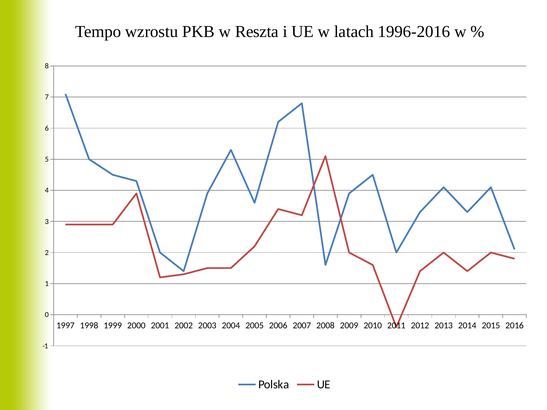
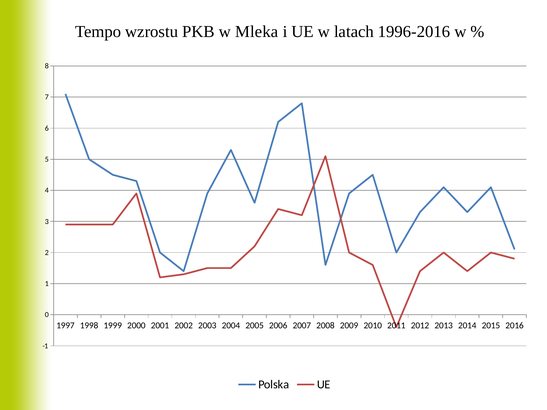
Reszta: Reszta -> Mleka (257, 32)
